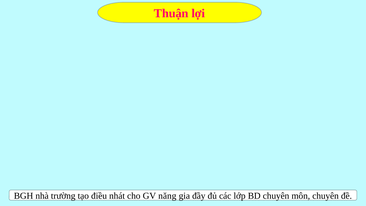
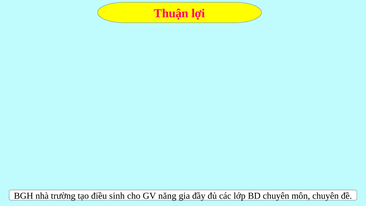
nhát: nhát -> sinh (117, 196)
